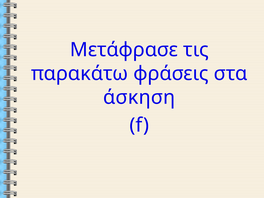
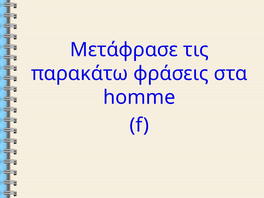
άσκηση: άσκηση -> homme (139, 97)
